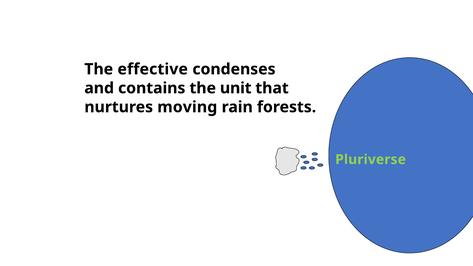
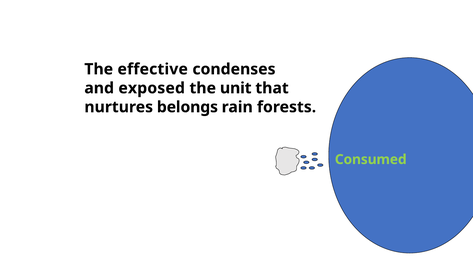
contains: contains -> exposed (152, 88)
moving: moving -> belongs (187, 107)
Pluriverse: Pluriverse -> Consumed (371, 160)
